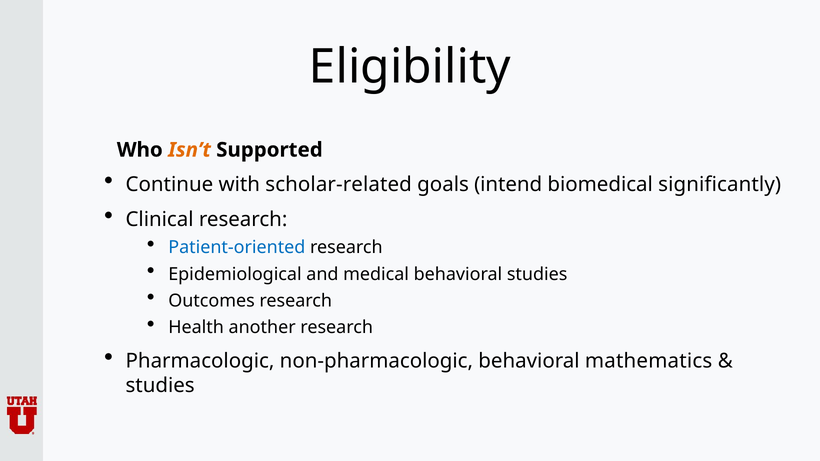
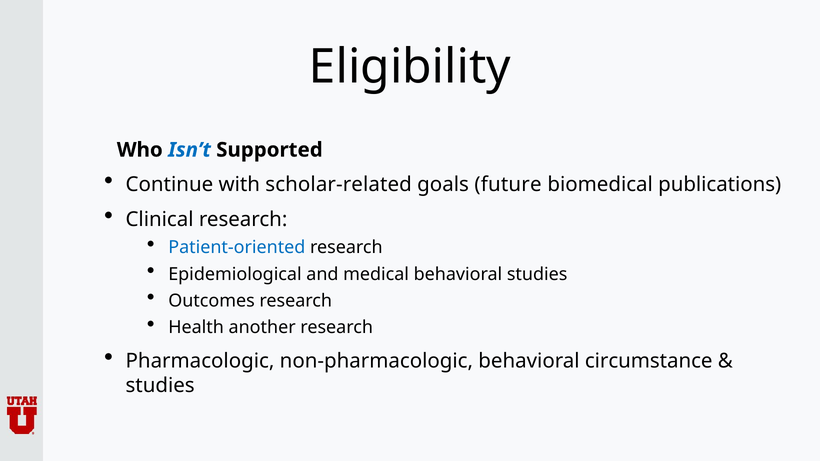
Isn’t colour: orange -> blue (189, 150)
intend: intend -> future (508, 185)
significantly: significantly -> publications (720, 185)
mathematics: mathematics -> circumstance (649, 361)
